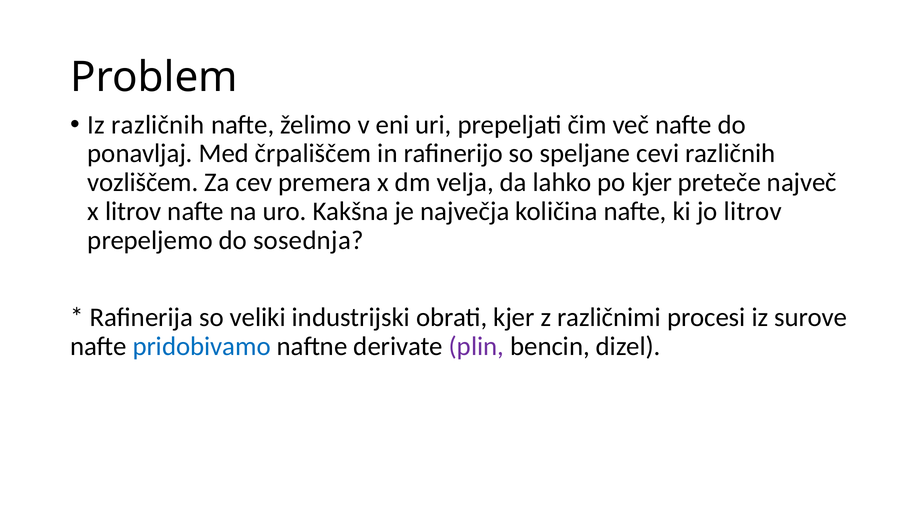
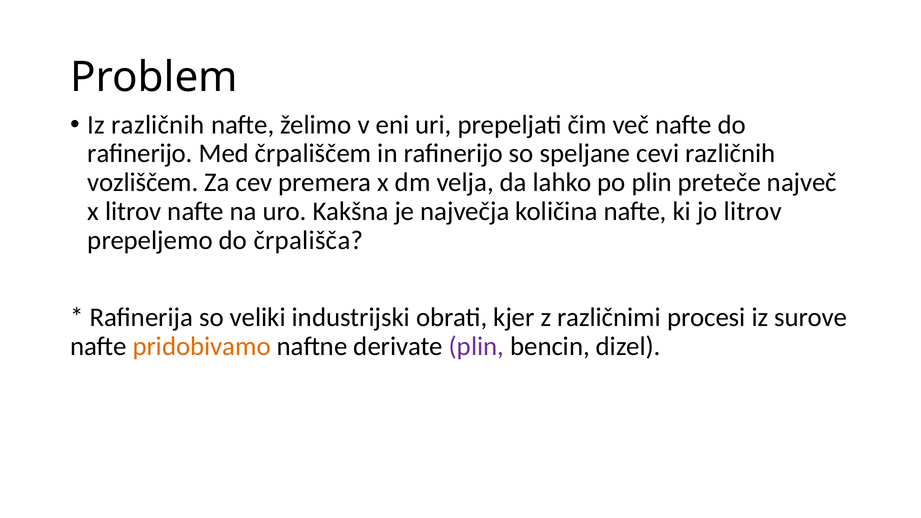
ponavljaj: ponavljaj -> raﬁnerijo (140, 154)
po kjer: kjer -> plin (652, 183)
sosednja: sosednja -> črpališča (308, 241)
pridobivamo colour: blue -> orange (202, 347)
